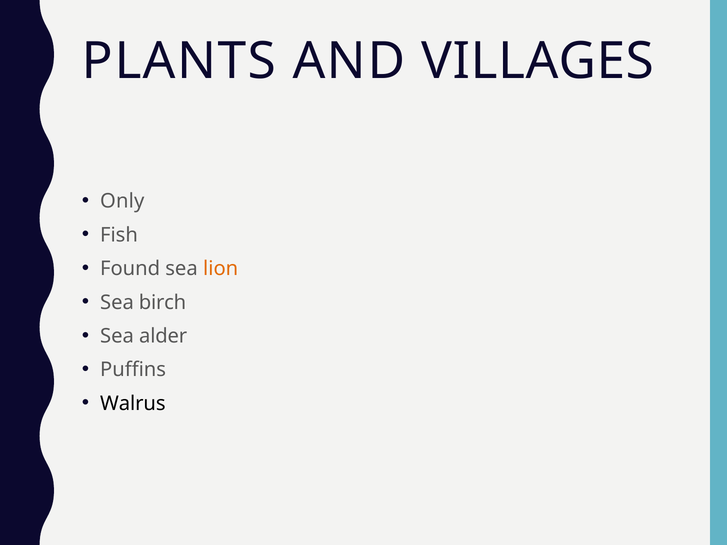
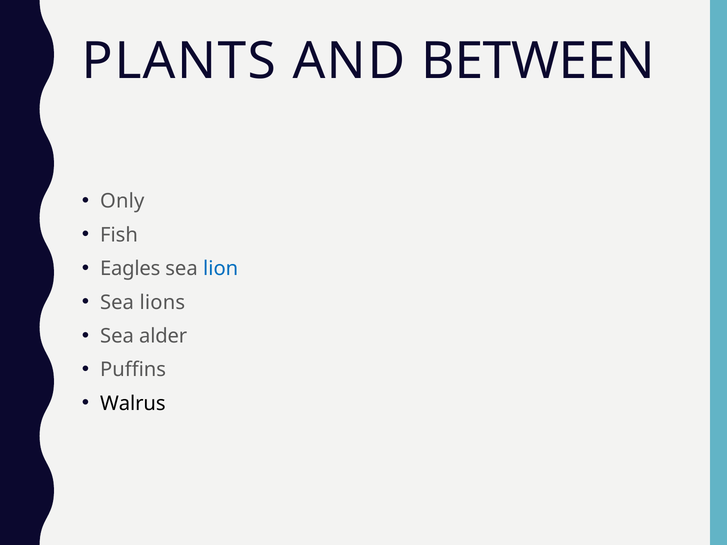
VILLAGES: VILLAGES -> BETWEEN (538, 62)
Found: Found -> Eagles (130, 269)
lion colour: orange -> blue (221, 269)
birch: birch -> lions (162, 302)
